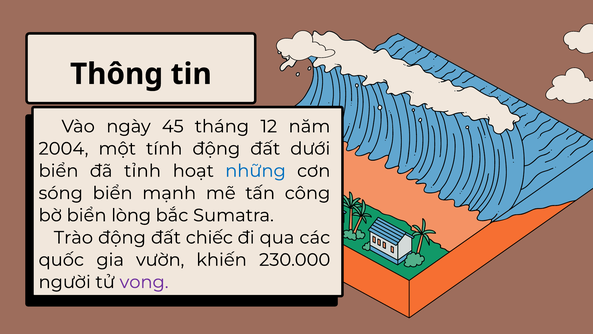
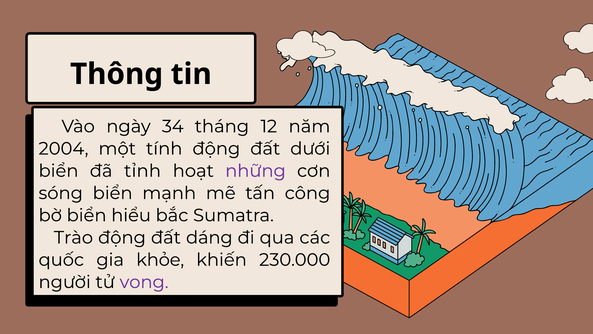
45: 45 -> 34 (173, 126)
những colour: blue -> purple (256, 171)
lòng: lòng -> hiểu (131, 215)
chiếc: chiếc -> dáng (209, 237)
vườn: vườn -> khỏe (160, 260)
